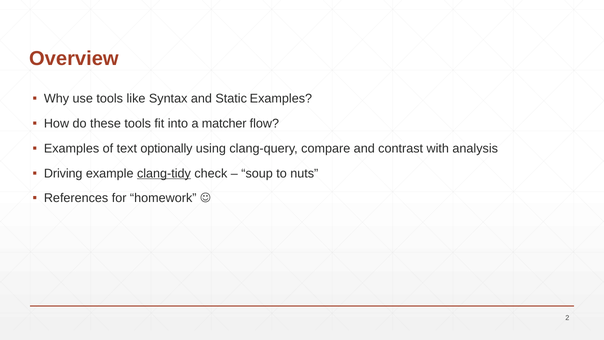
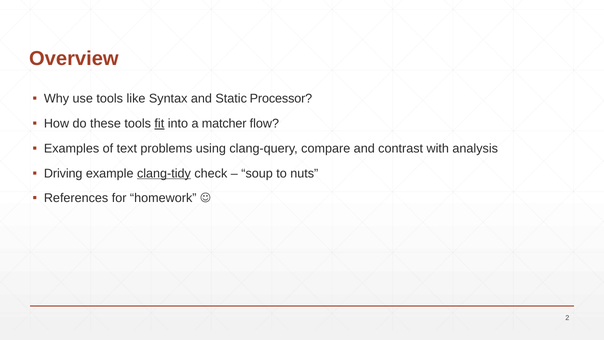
Static Examples: Examples -> Processor (281, 99)
fit underline: none -> present (159, 123)
optionally: optionally -> problems (166, 148)
